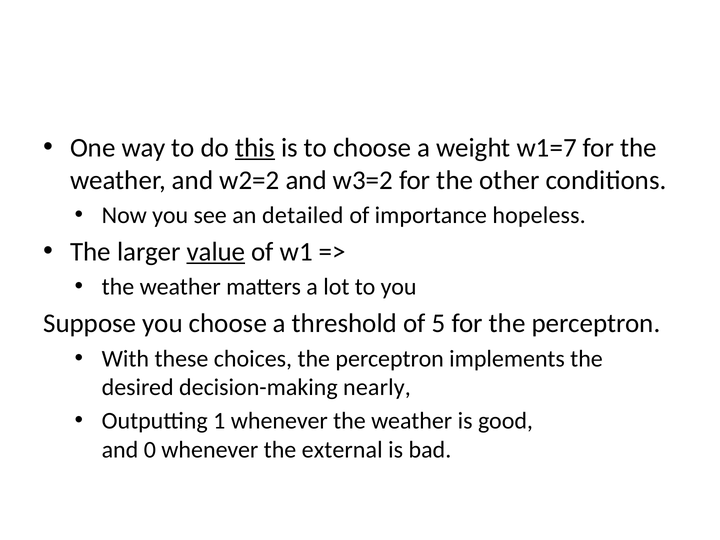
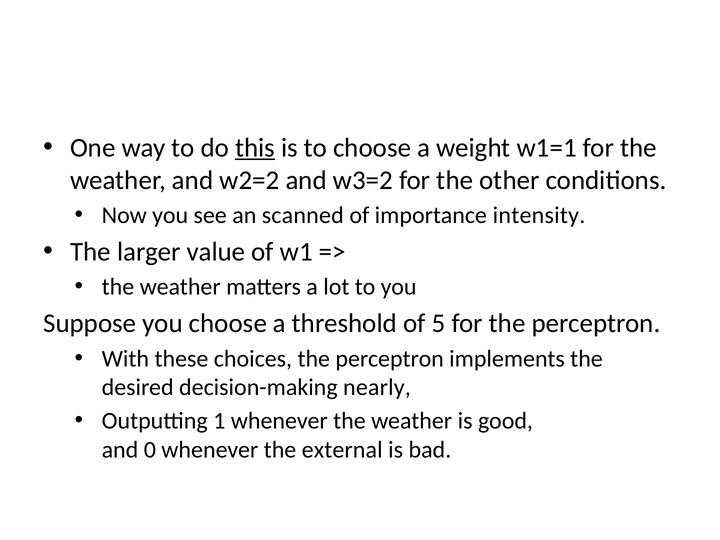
w1=7: w1=7 -> w1=1 (547, 148)
detailed: detailed -> scanned (303, 215)
hopeless: hopeless -> intensity (539, 215)
value underline: present -> none (216, 252)
